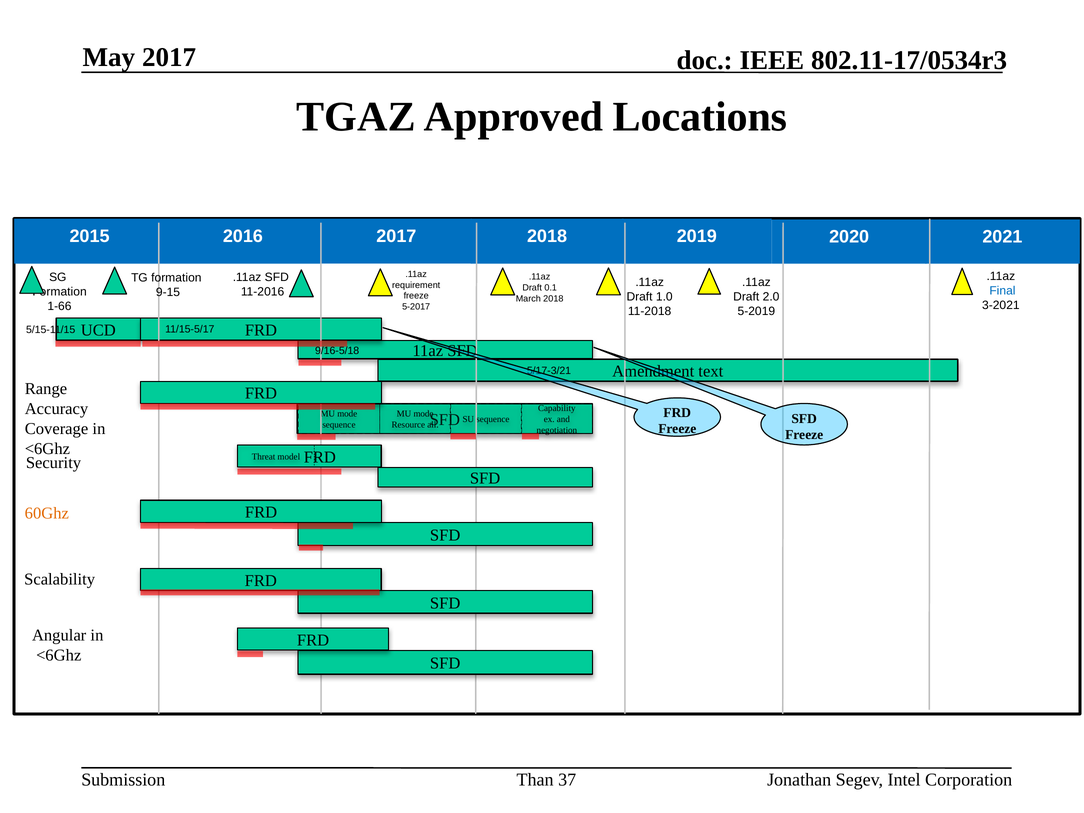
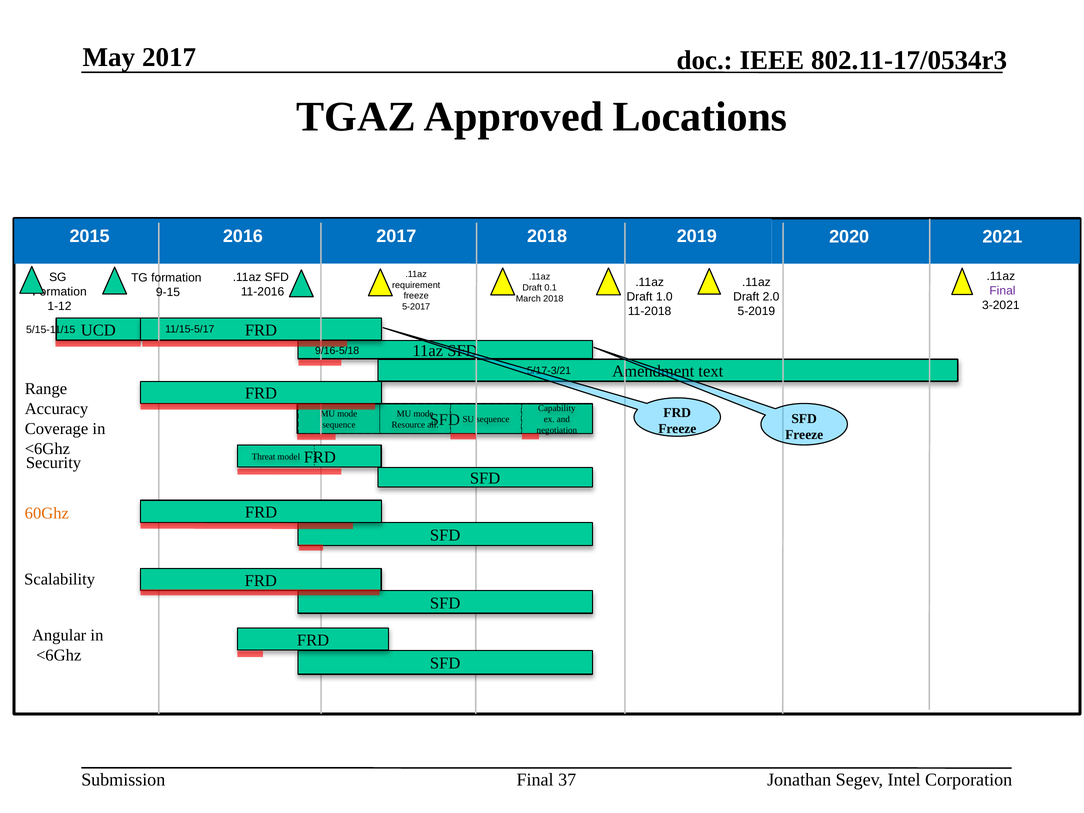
Final colour: blue -> purple (1002, 291)
1-66: 1-66 -> 1-12 (59, 306)
Than: Than -> Final (535, 780)
